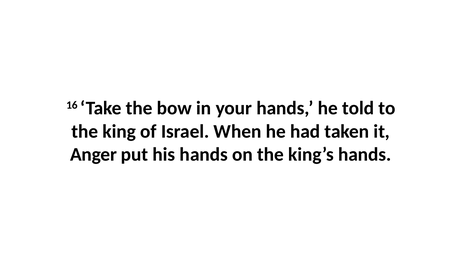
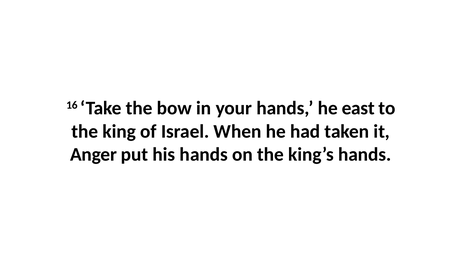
told: told -> east (358, 108)
